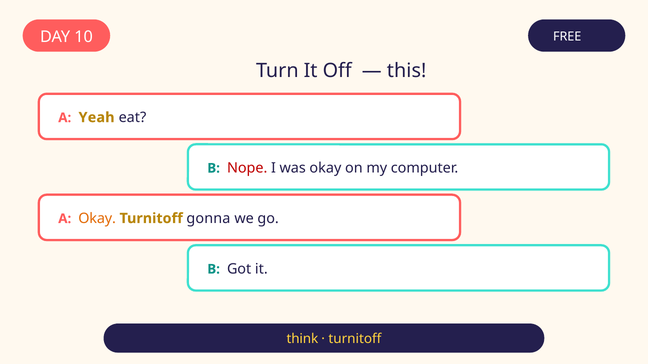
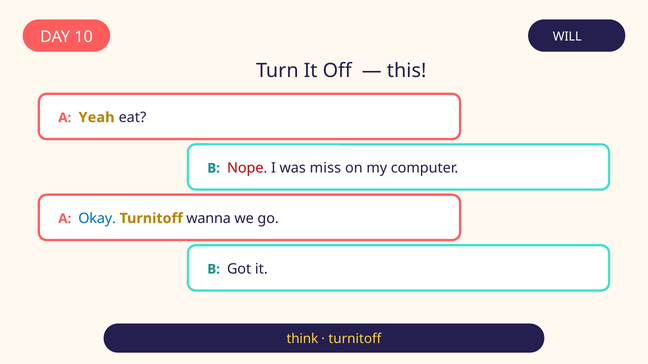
FREE: FREE -> WILL (567, 36)
was okay: okay -> miss (325, 168)
Okay colour: orange -> blue (97, 219)
gonna: gonna -> wanna (209, 219)
